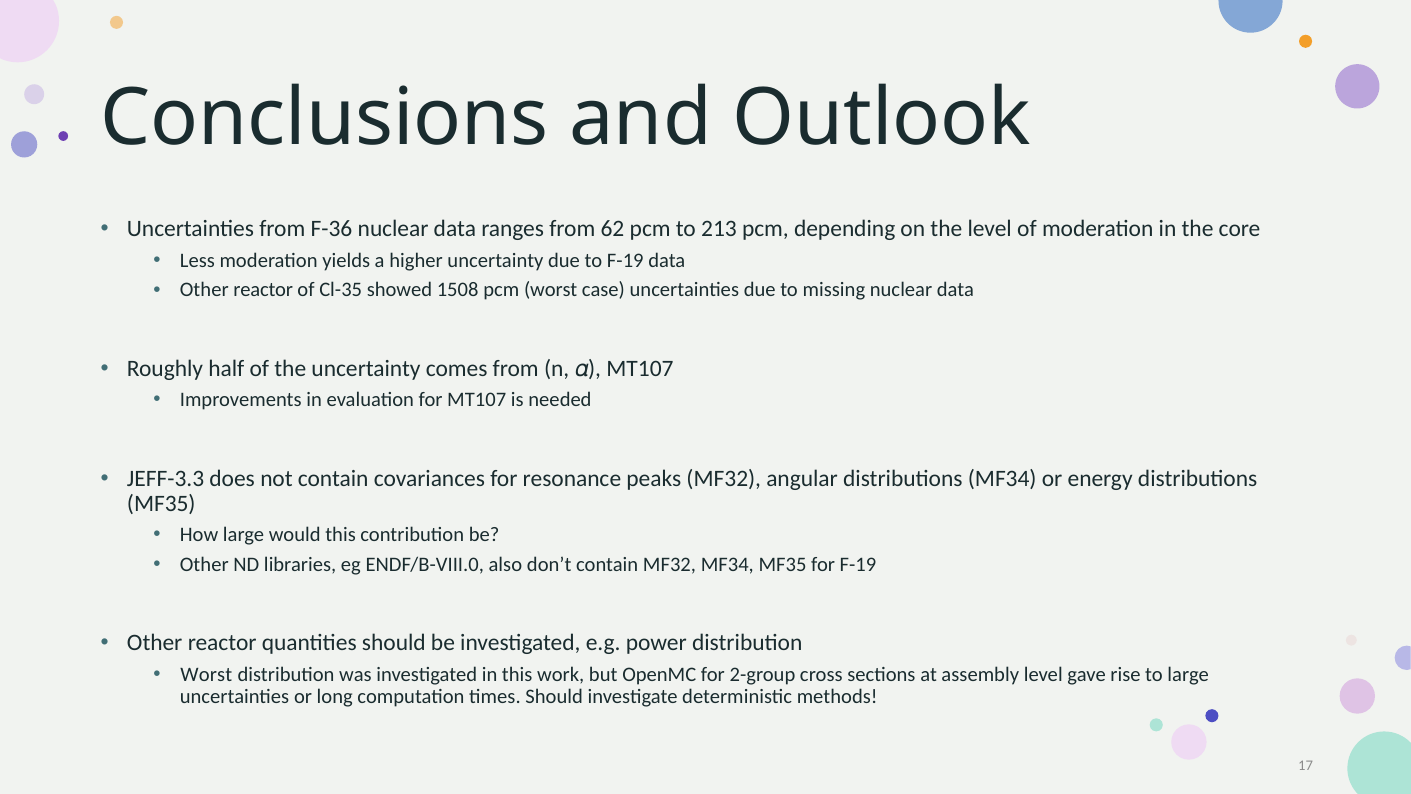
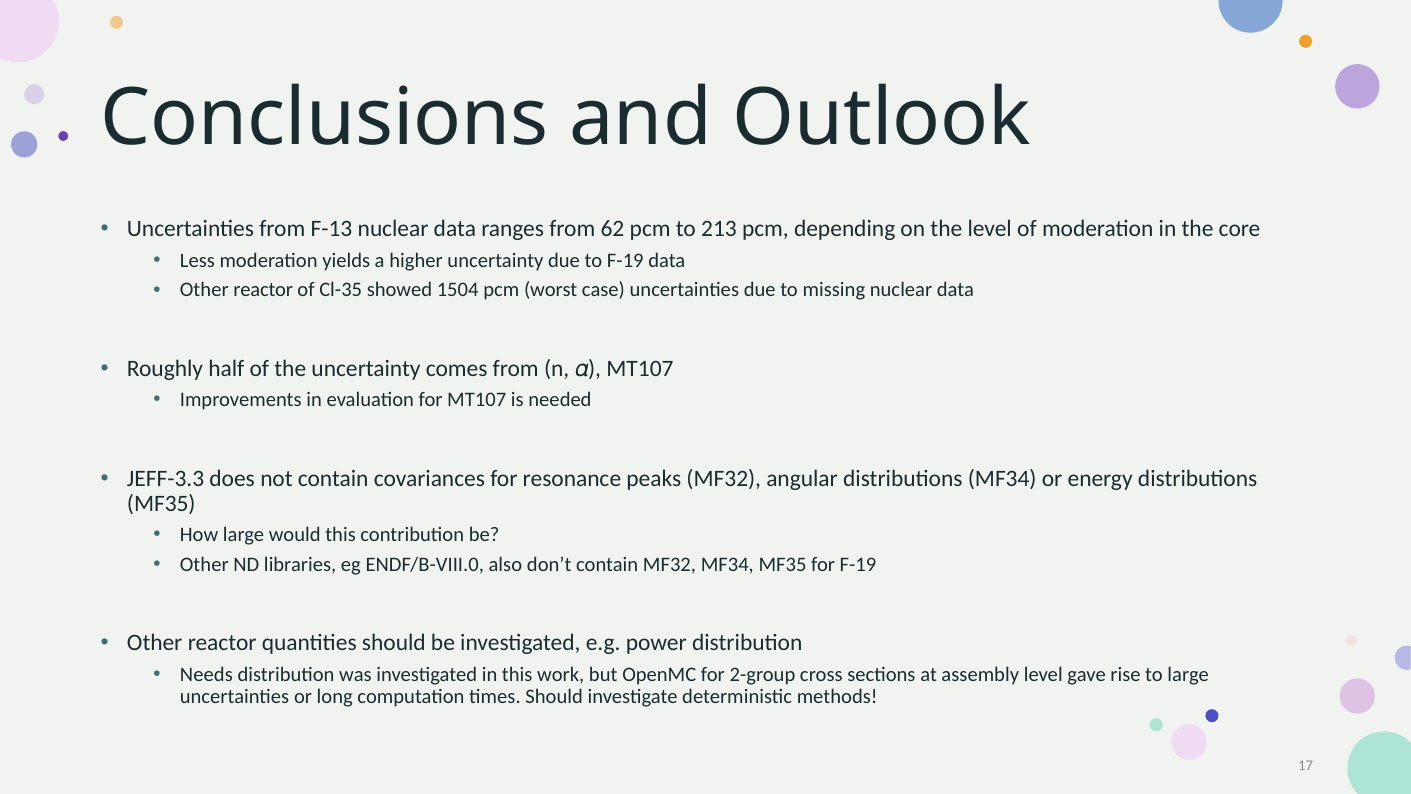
F-36: F-36 -> F-13 (332, 229)
1508: 1508 -> 1504 (458, 290)
Worst: Worst -> Needs (206, 674)
